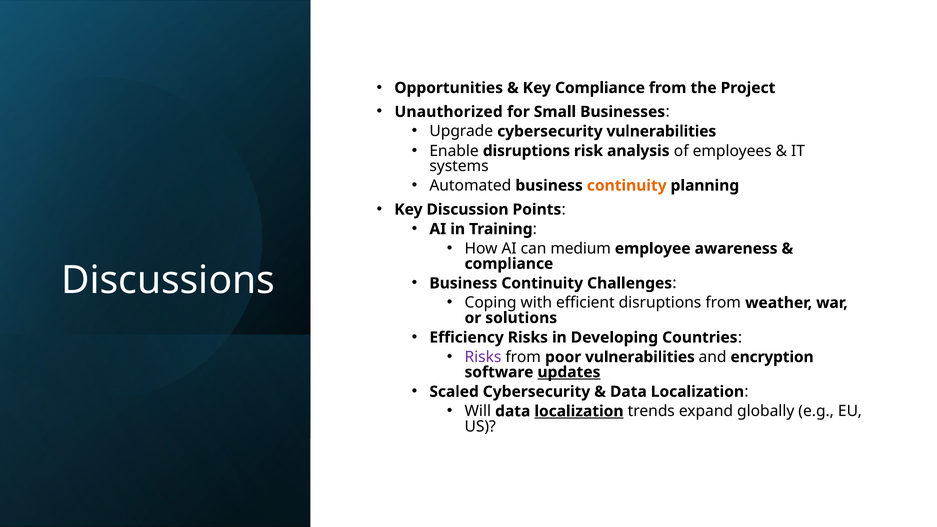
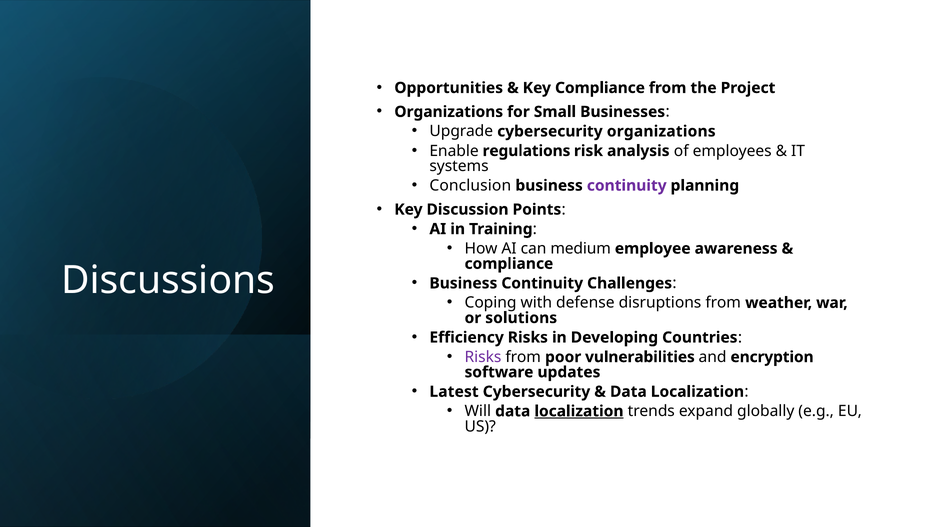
Unauthorized: Unauthorized -> Organizations (449, 112)
cybersecurity vulnerabilities: vulnerabilities -> organizations (661, 131)
Enable disruptions: disruptions -> regulations (526, 151)
Automated: Automated -> Conclusion (470, 186)
continuity colour: orange -> purple (627, 186)
efficient: efficient -> defense (585, 303)
updates underline: present -> none (569, 372)
Scaled: Scaled -> Latest (454, 392)
